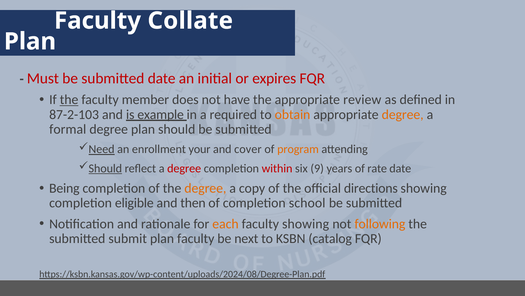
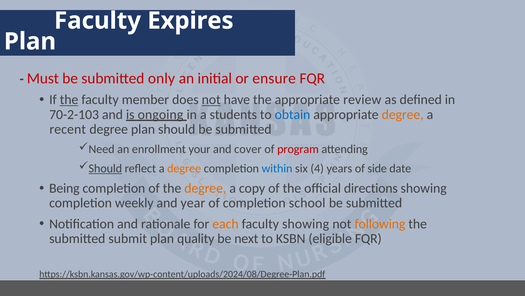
Collate: Collate -> Expires (190, 21)
submitted date: date -> only (161, 78)
expires: expires -> ensure (274, 78)
not underline: none -> present (211, 100)
87-2-103: 87-2-103 -> 70-2-103 (74, 114)
example: example -> ongoing (160, 114)
required: required -> students (233, 114)
obtain colour: orange -> blue (293, 114)
formal: formal -> recent (68, 129)
Need underline: present -> none (102, 149)
program colour: orange -> red (298, 149)
degree colour: red -> orange (184, 168)
within colour: red -> blue (277, 168)
9: 9 -> 4 (317, 168)
rate: rate -> side (377, 168)
eligible: eligible -> weekly (134, 203)
then: then -> year (193, 203)
plan faculty: faculty -> quality (196, 238)
catalog: catalog -> eligible (330, 238)
